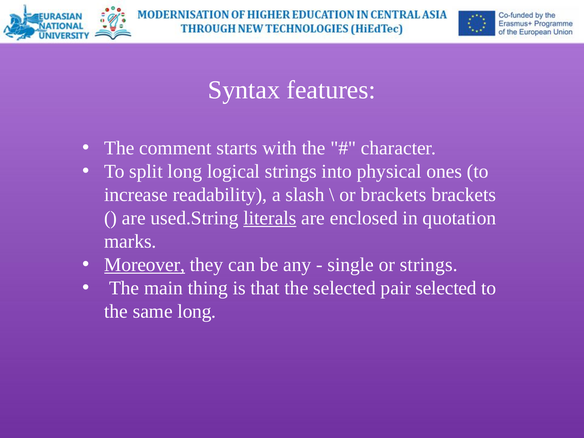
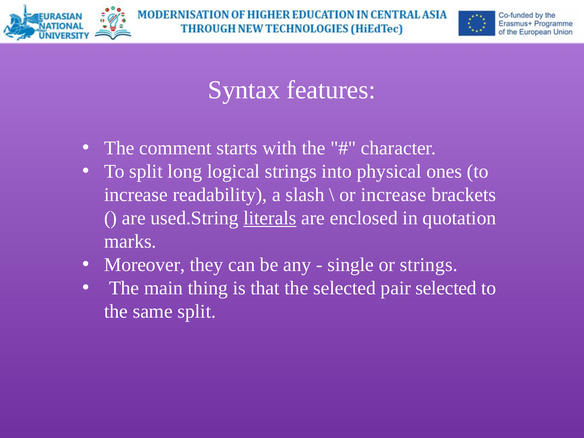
or brackets: brackets -> increase (393, 195)
Moreover underline: present -> none (145, 265)
same long: long -> split (197, 312)
